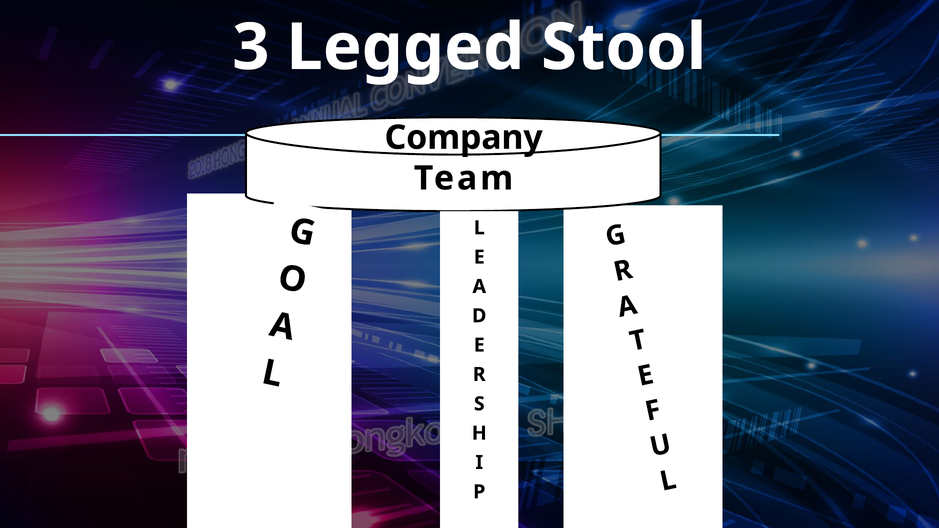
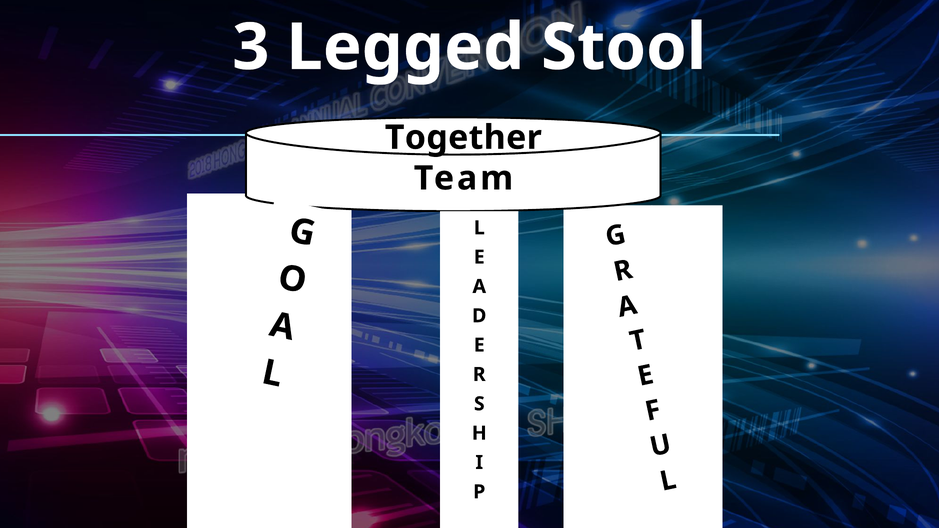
Company: Company -> Together (463, 138)
